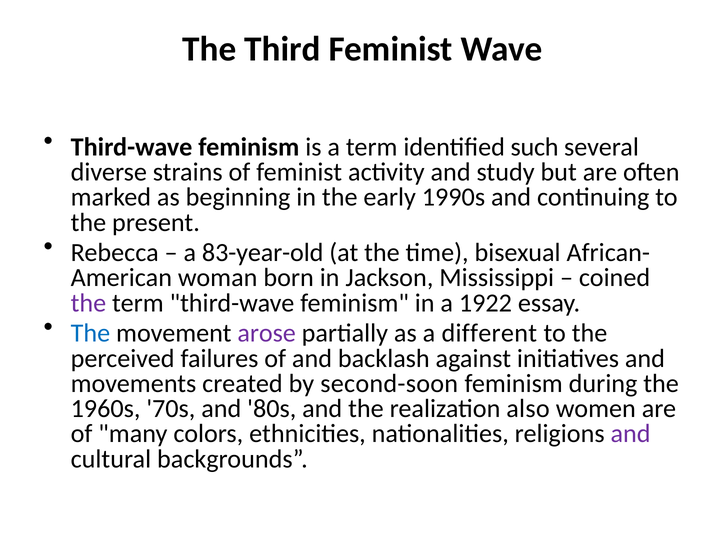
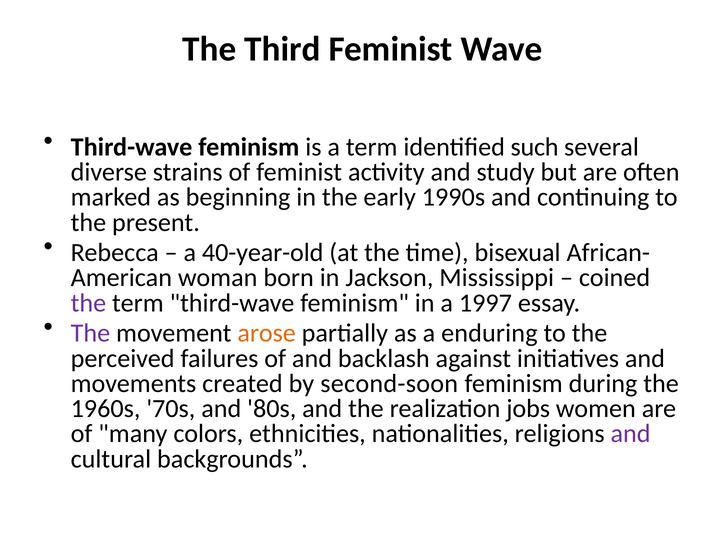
83-year-old: 83-year-old -> 40-year-old (263, 253)
1922: 1922 -> 1997 (485, 303)
The colour: blue -> purple (90, 333)
arose colour: purple -> orange (267, 333)
different: different -> enduring (489, 333)
also: also -> jobs (528, 408)
